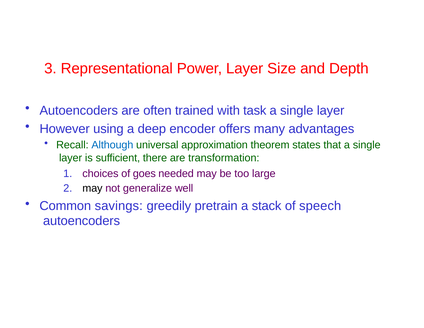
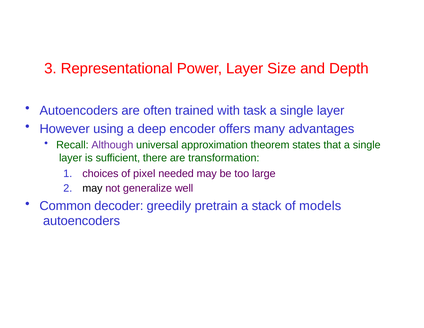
Although colour: blue -> purple (112, 145)
goes: goes -> pixel (144, 173)
savings: savings -> decoder (119, 206)
speech: speech -> models (320, 206)
